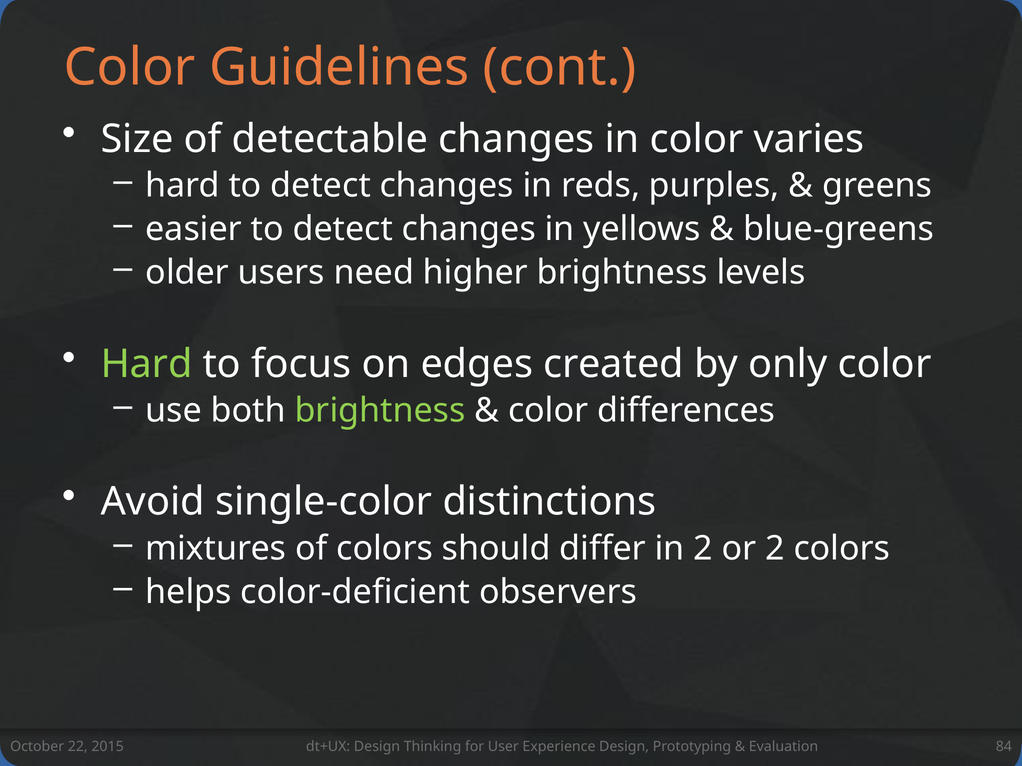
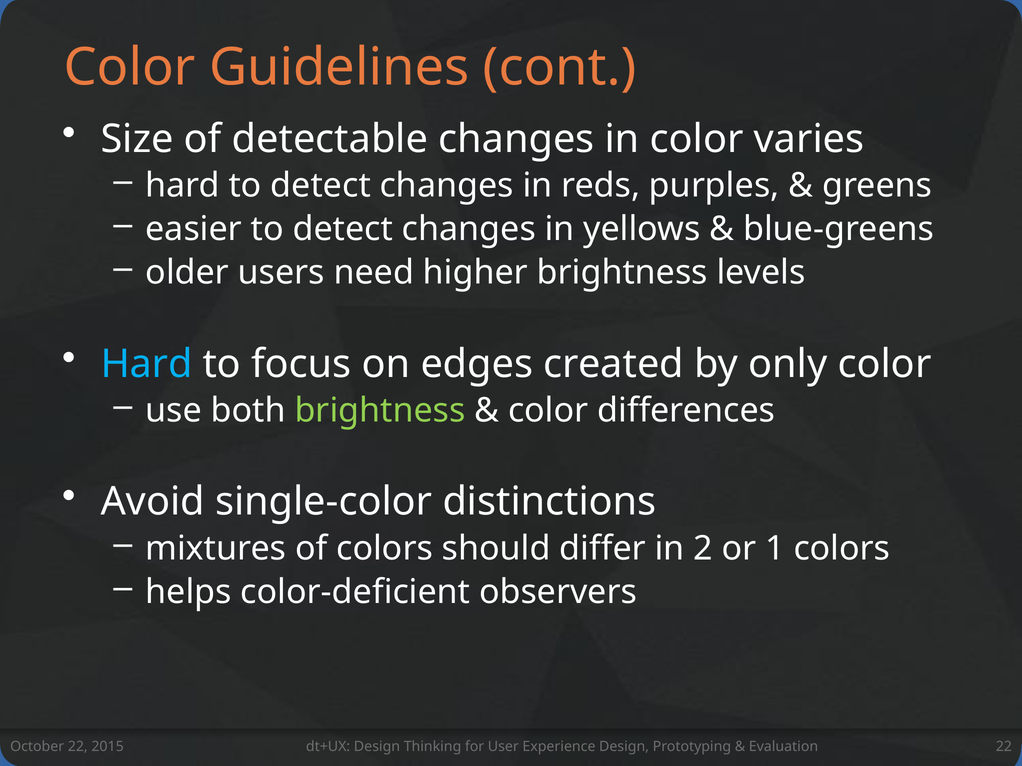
Hard colour: light green -> light blue (147, 364)
or 2: 2 -> 1 (775, 549)
Evaluation 84: 84 -> 22 (1004, 747)
